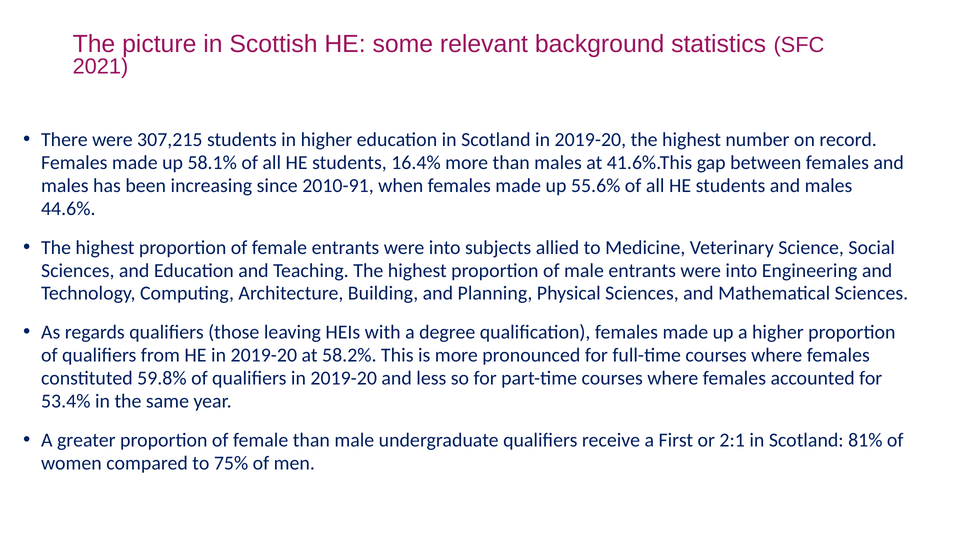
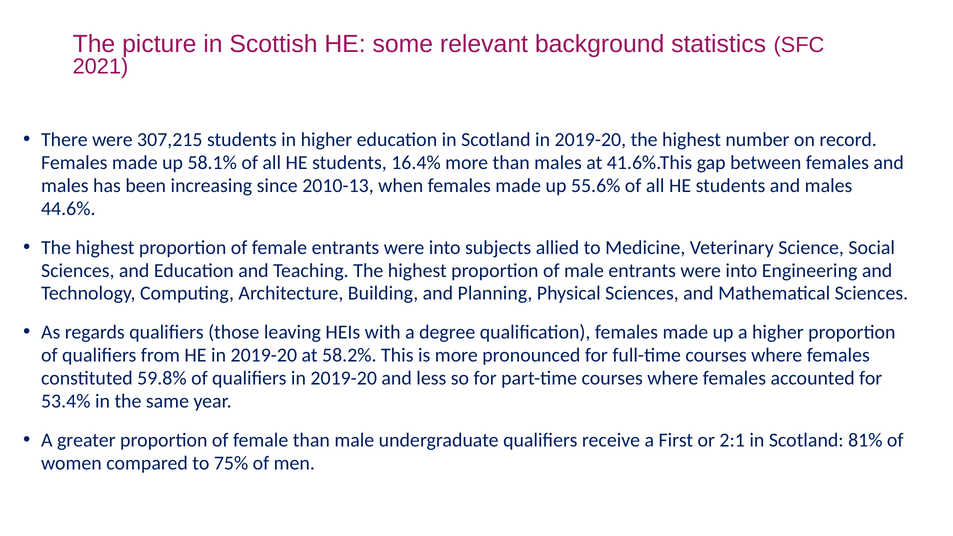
2010-91: 2010-91 -> 2010-13 (338, 186)
